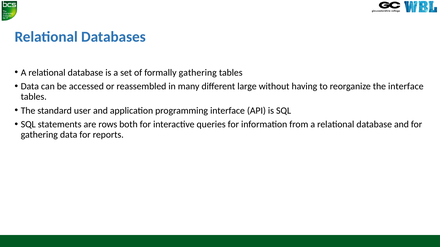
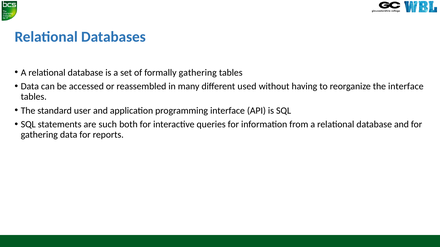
large: large -> used (247, 87)
rows: rows -> such (108, 125)
